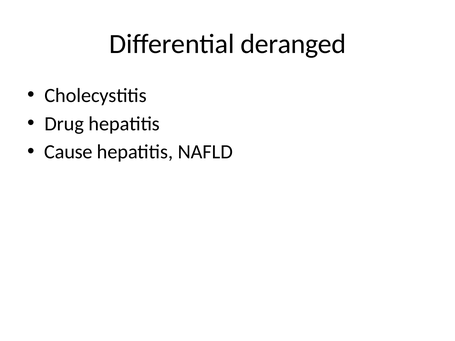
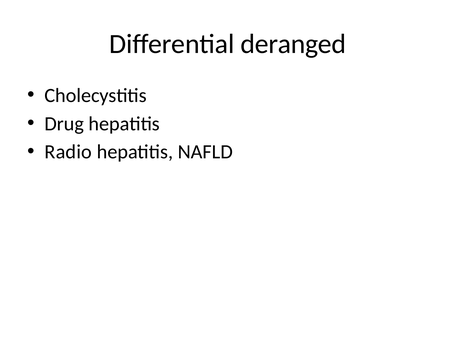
Cause: Cause -> Radio (68, 152)
